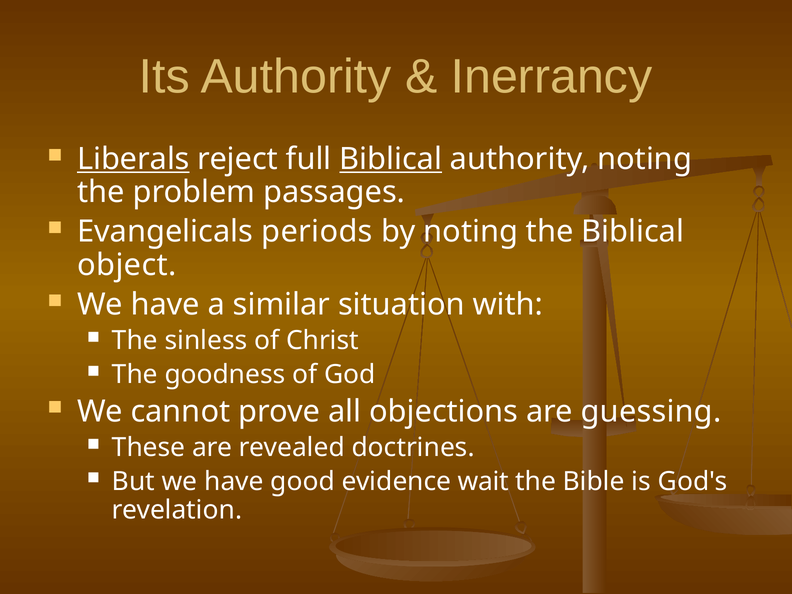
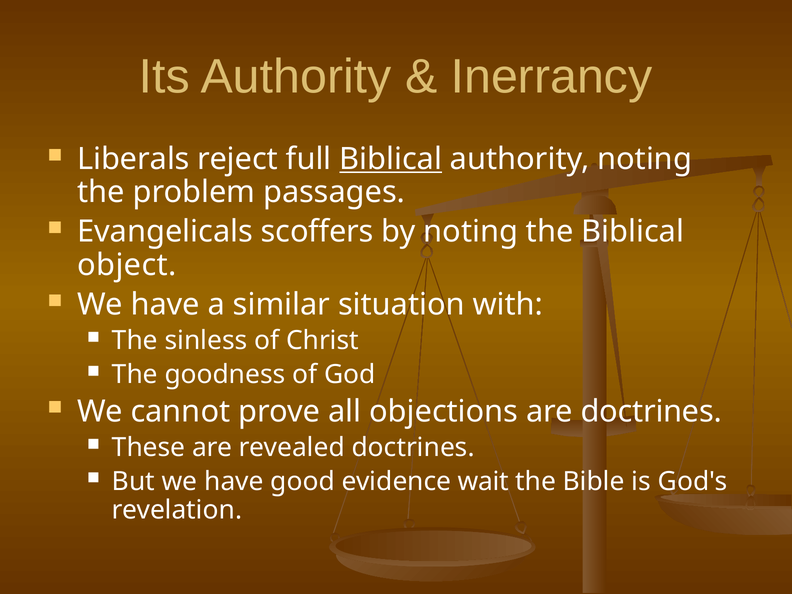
Liberals underline: present -> none (133, 159)
periods: periods -> scoffers (317, 232)
are guessing: guessing -> doctrines (651, 411)
